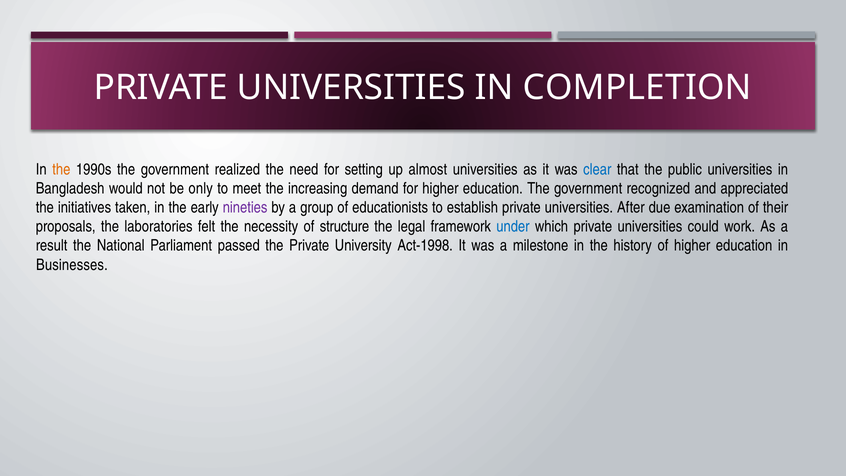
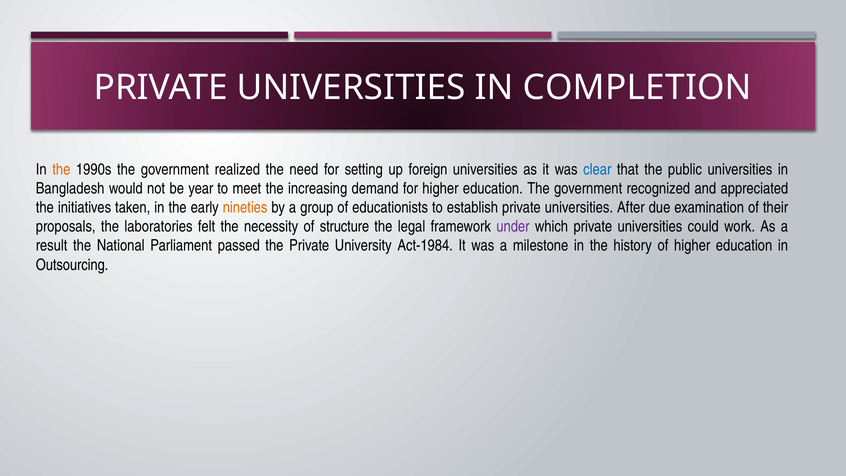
almost: almost -> foreign (428, 170)
only: only -> year (201, 189)
nineties colour: purple -> orange (245, 208)
under colour: blue -> purple (513, 227)
Act-1998: Act-1998 -> Act-1984 (425, 246)
Businesses: Businesses -> Outsourcing (72, 265)
